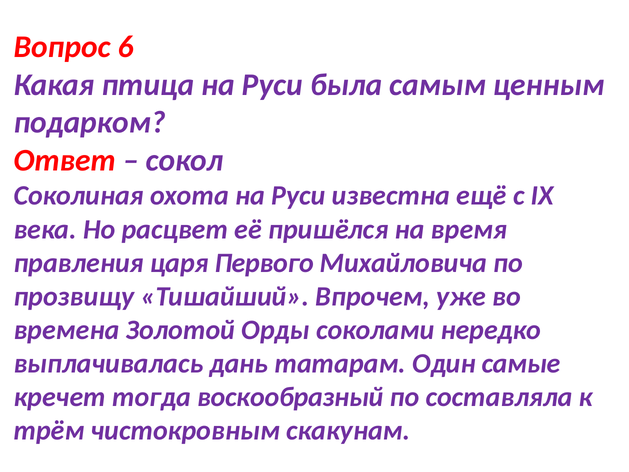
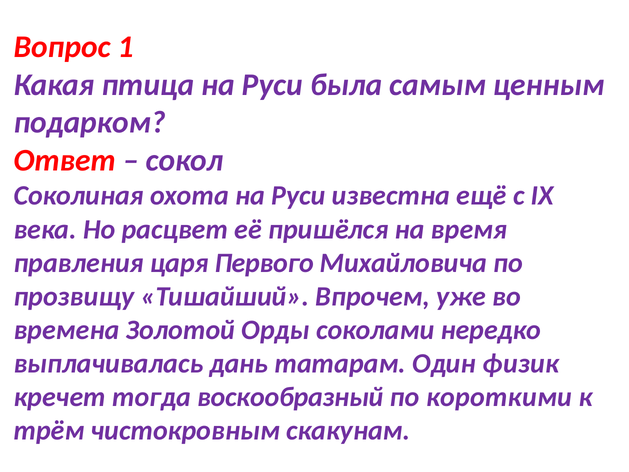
6: 6 -> 1 (126, 47)
самые: самые -> физик (521, 363)
составляла: составляла -> короткими (499, 397)
